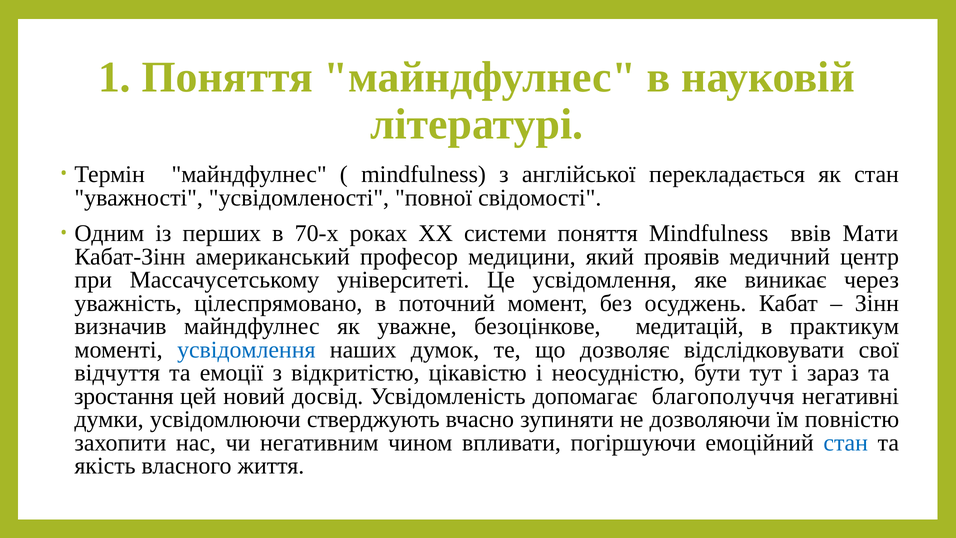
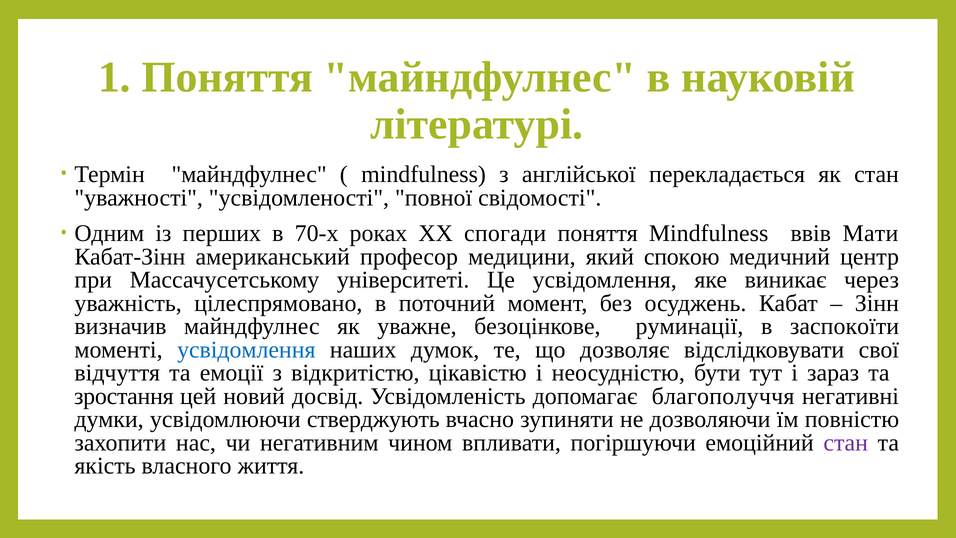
системи: системи -> спогади (505, 233)
проявів: проявів -> спокою (682, 257)
медитацій: медитацій -> руминації (689, 326)
практикум: практикум -> заспокоїти (845, 326)
стан colour: blue -> purple (846, 442)
